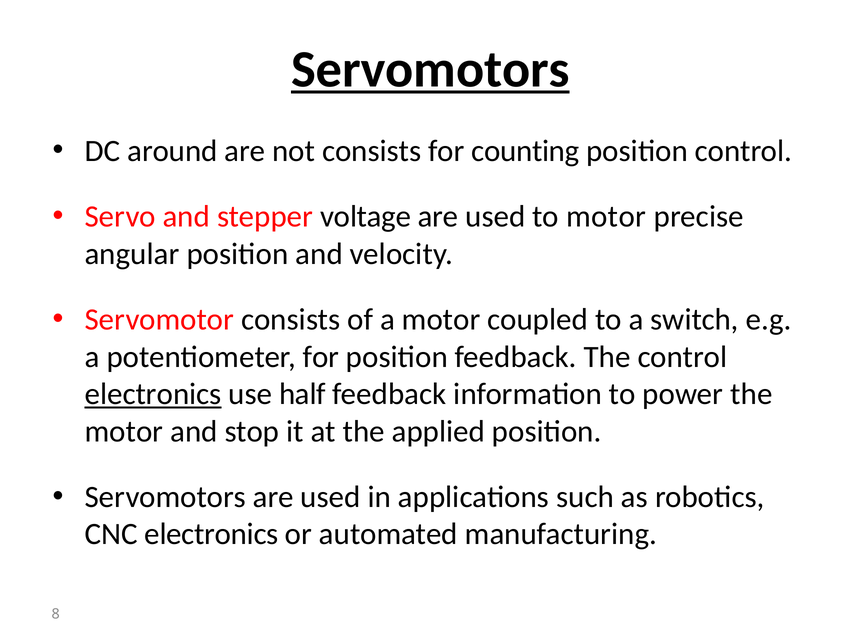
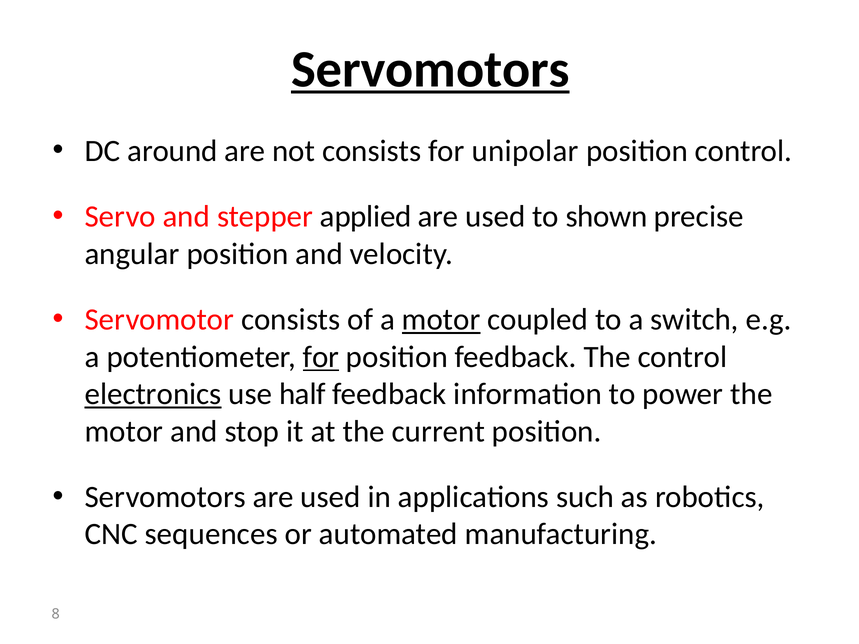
counting: counting -> unipolar (525, 151)
voltage: voltage -> applied (366, 217)
to motor: motor -> shown (606, 217)
motor underline: none -> present (441, 320)
for underline: none -> present (321, 357)
applied: applied -> current (438, 431)
CNC electronics: electronics -> sequences (211, 534)
